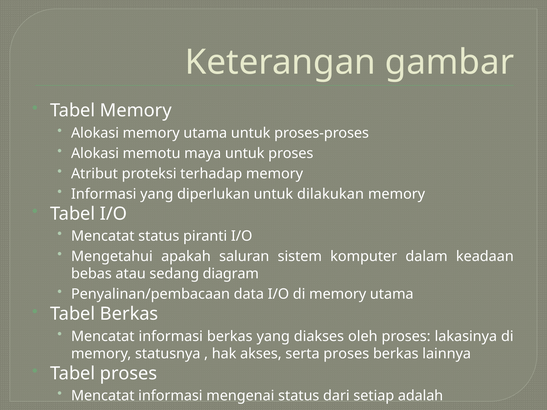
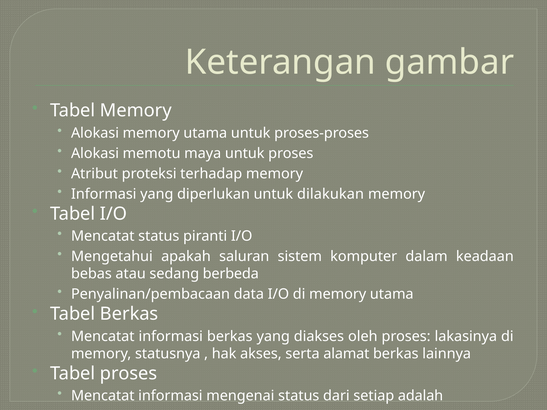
diagram: diagram -> berbeda (231, 274)
serta proses: proses -> alamat (346, 354)
